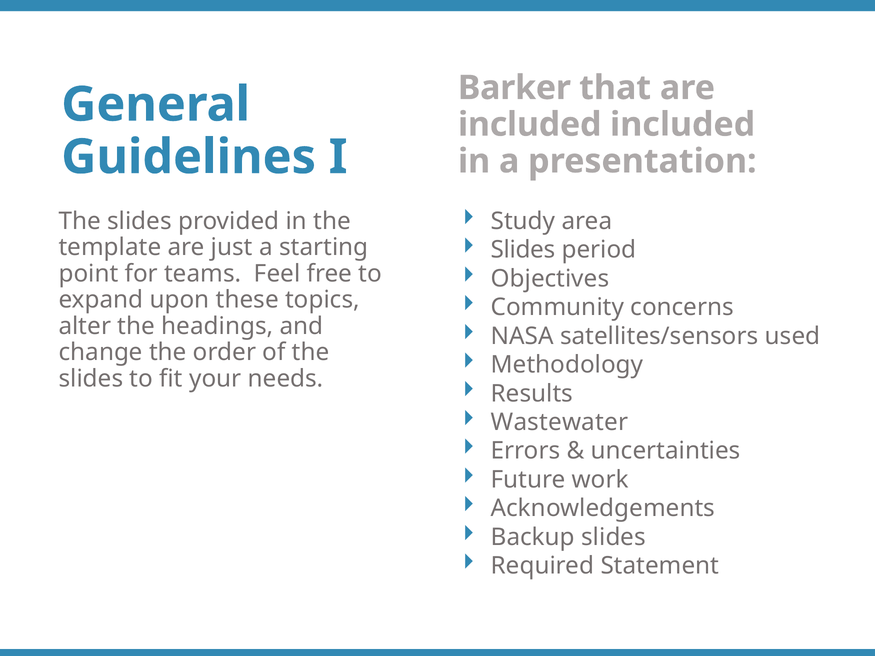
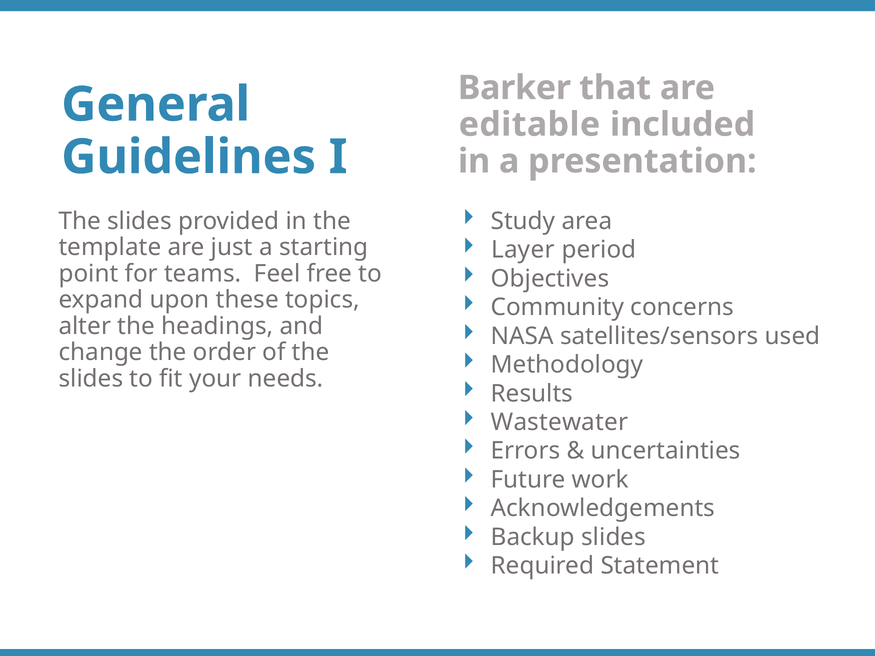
included: included -> editable (529, 125)
Slides: Slides -> Layer (523, 250)
